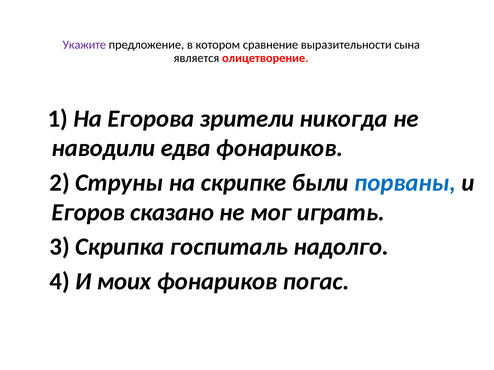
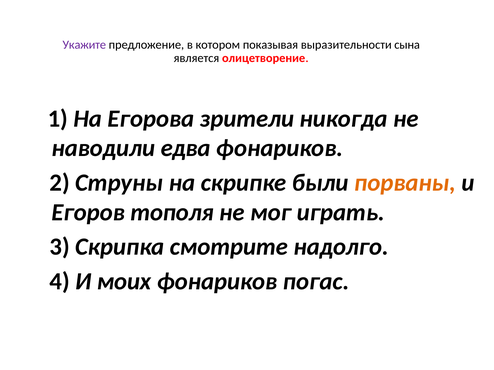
сравнение: сравнение -> показывая (270, 45)
порваны colour: blue -> orange (405, 183)
сказано: сказано -> тополя (172, 213)
госпиталь: госпиталь -> смотрите (229, 247)
